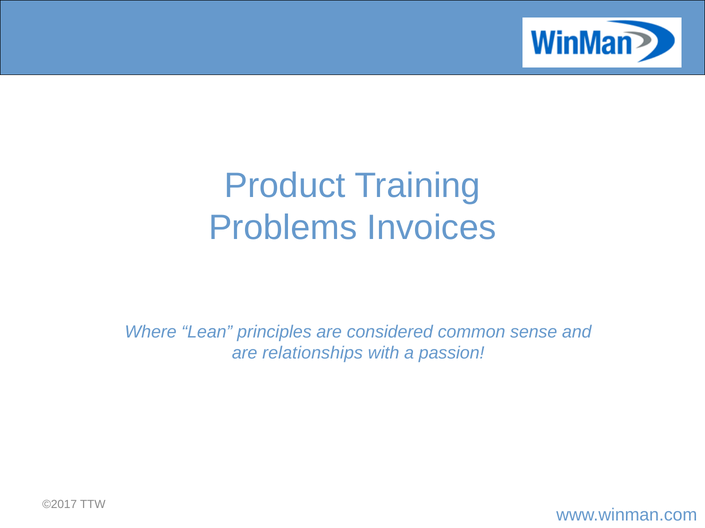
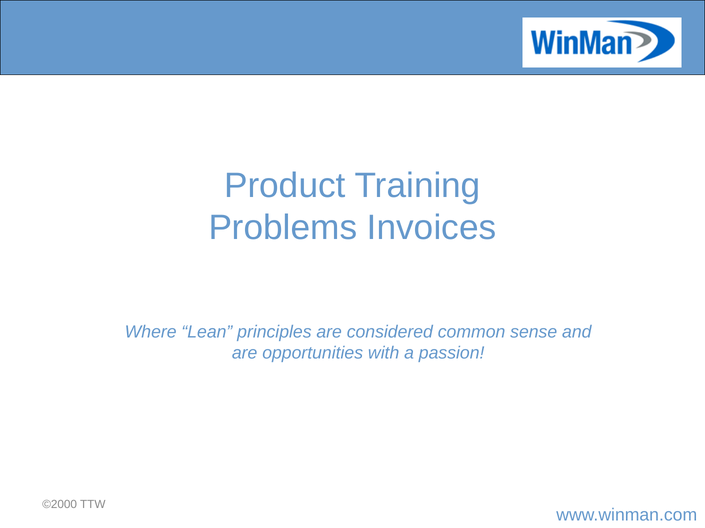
relationships: relationships -> opportunities (313, 354)
©2017: ©2017 -> ©2000 (60, 505)
